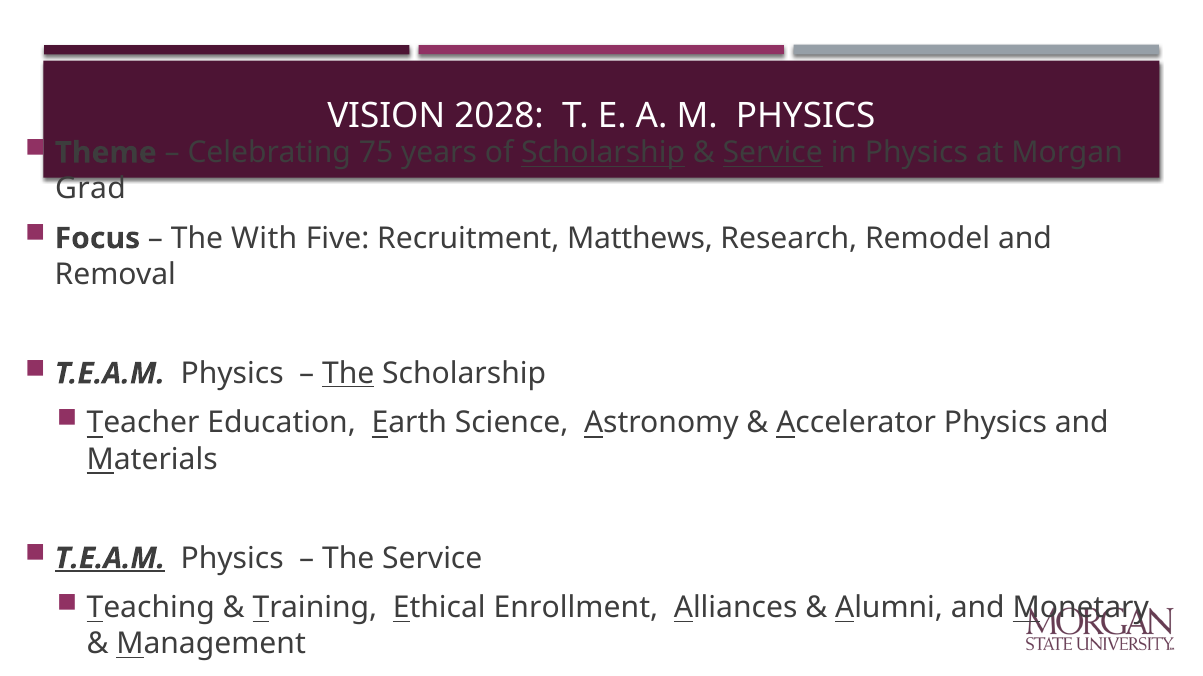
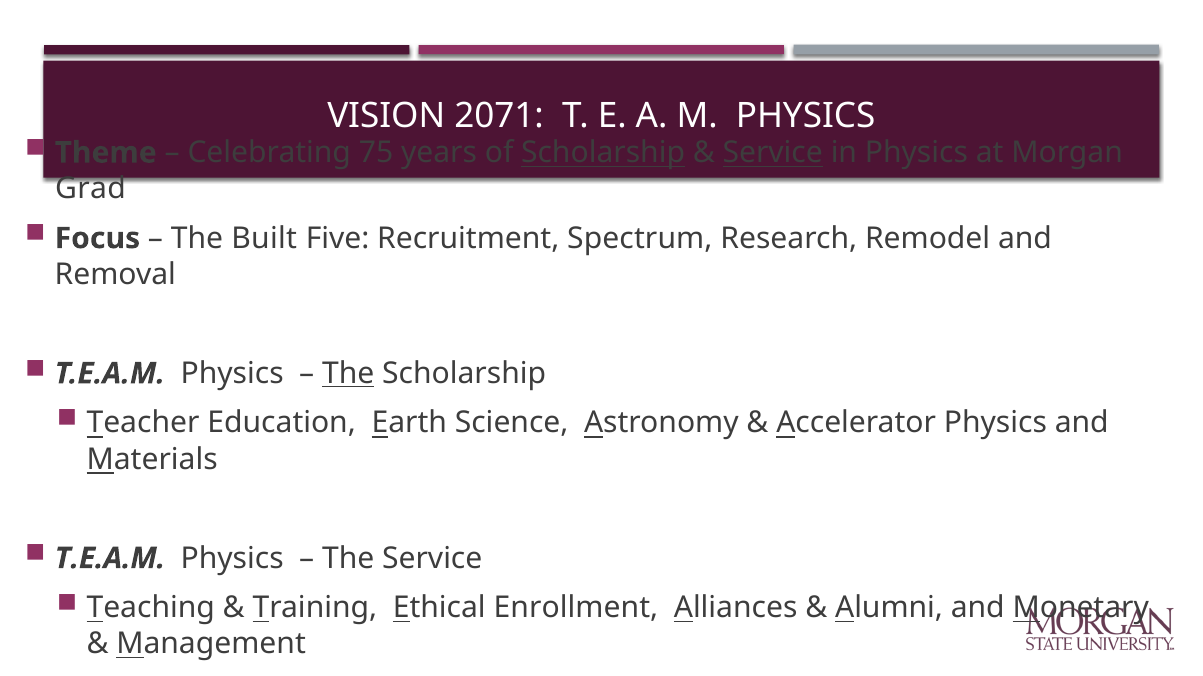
2028: 2028 -> 2071 (499, 116)
With: With -> Built (264, 239)
Matthews: Matthews -> Spectrum (640, 239)
T.E.A.M underline: present -> none (110, 559)
